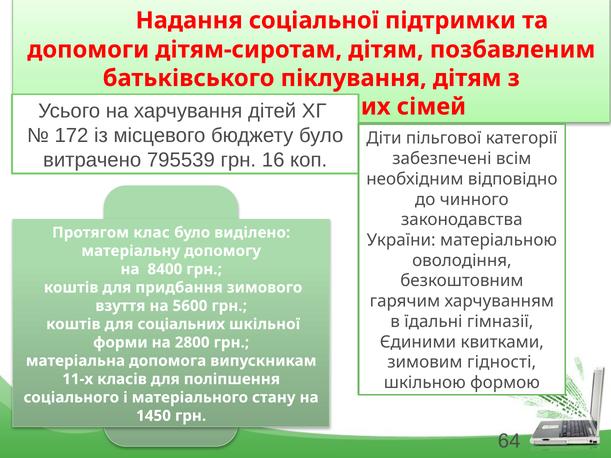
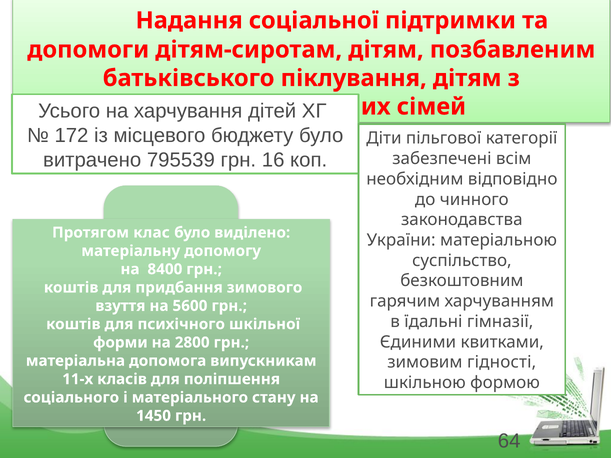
оволодіння: оволодіння -> суспільство (462, 261)
соціальних: соціальних -> психічного (181, 324)
